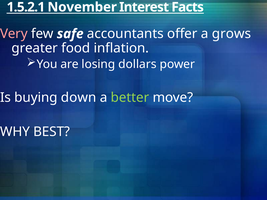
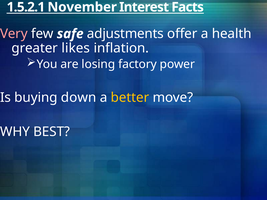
accountants: accountants -> adjustments (125, 34)
grows: grows -> health (232, 34)
food: food -> likes (76, 48)
dollars: dollars -> factory (138, 64)
better colour: light green -> yellow (130, 98)
